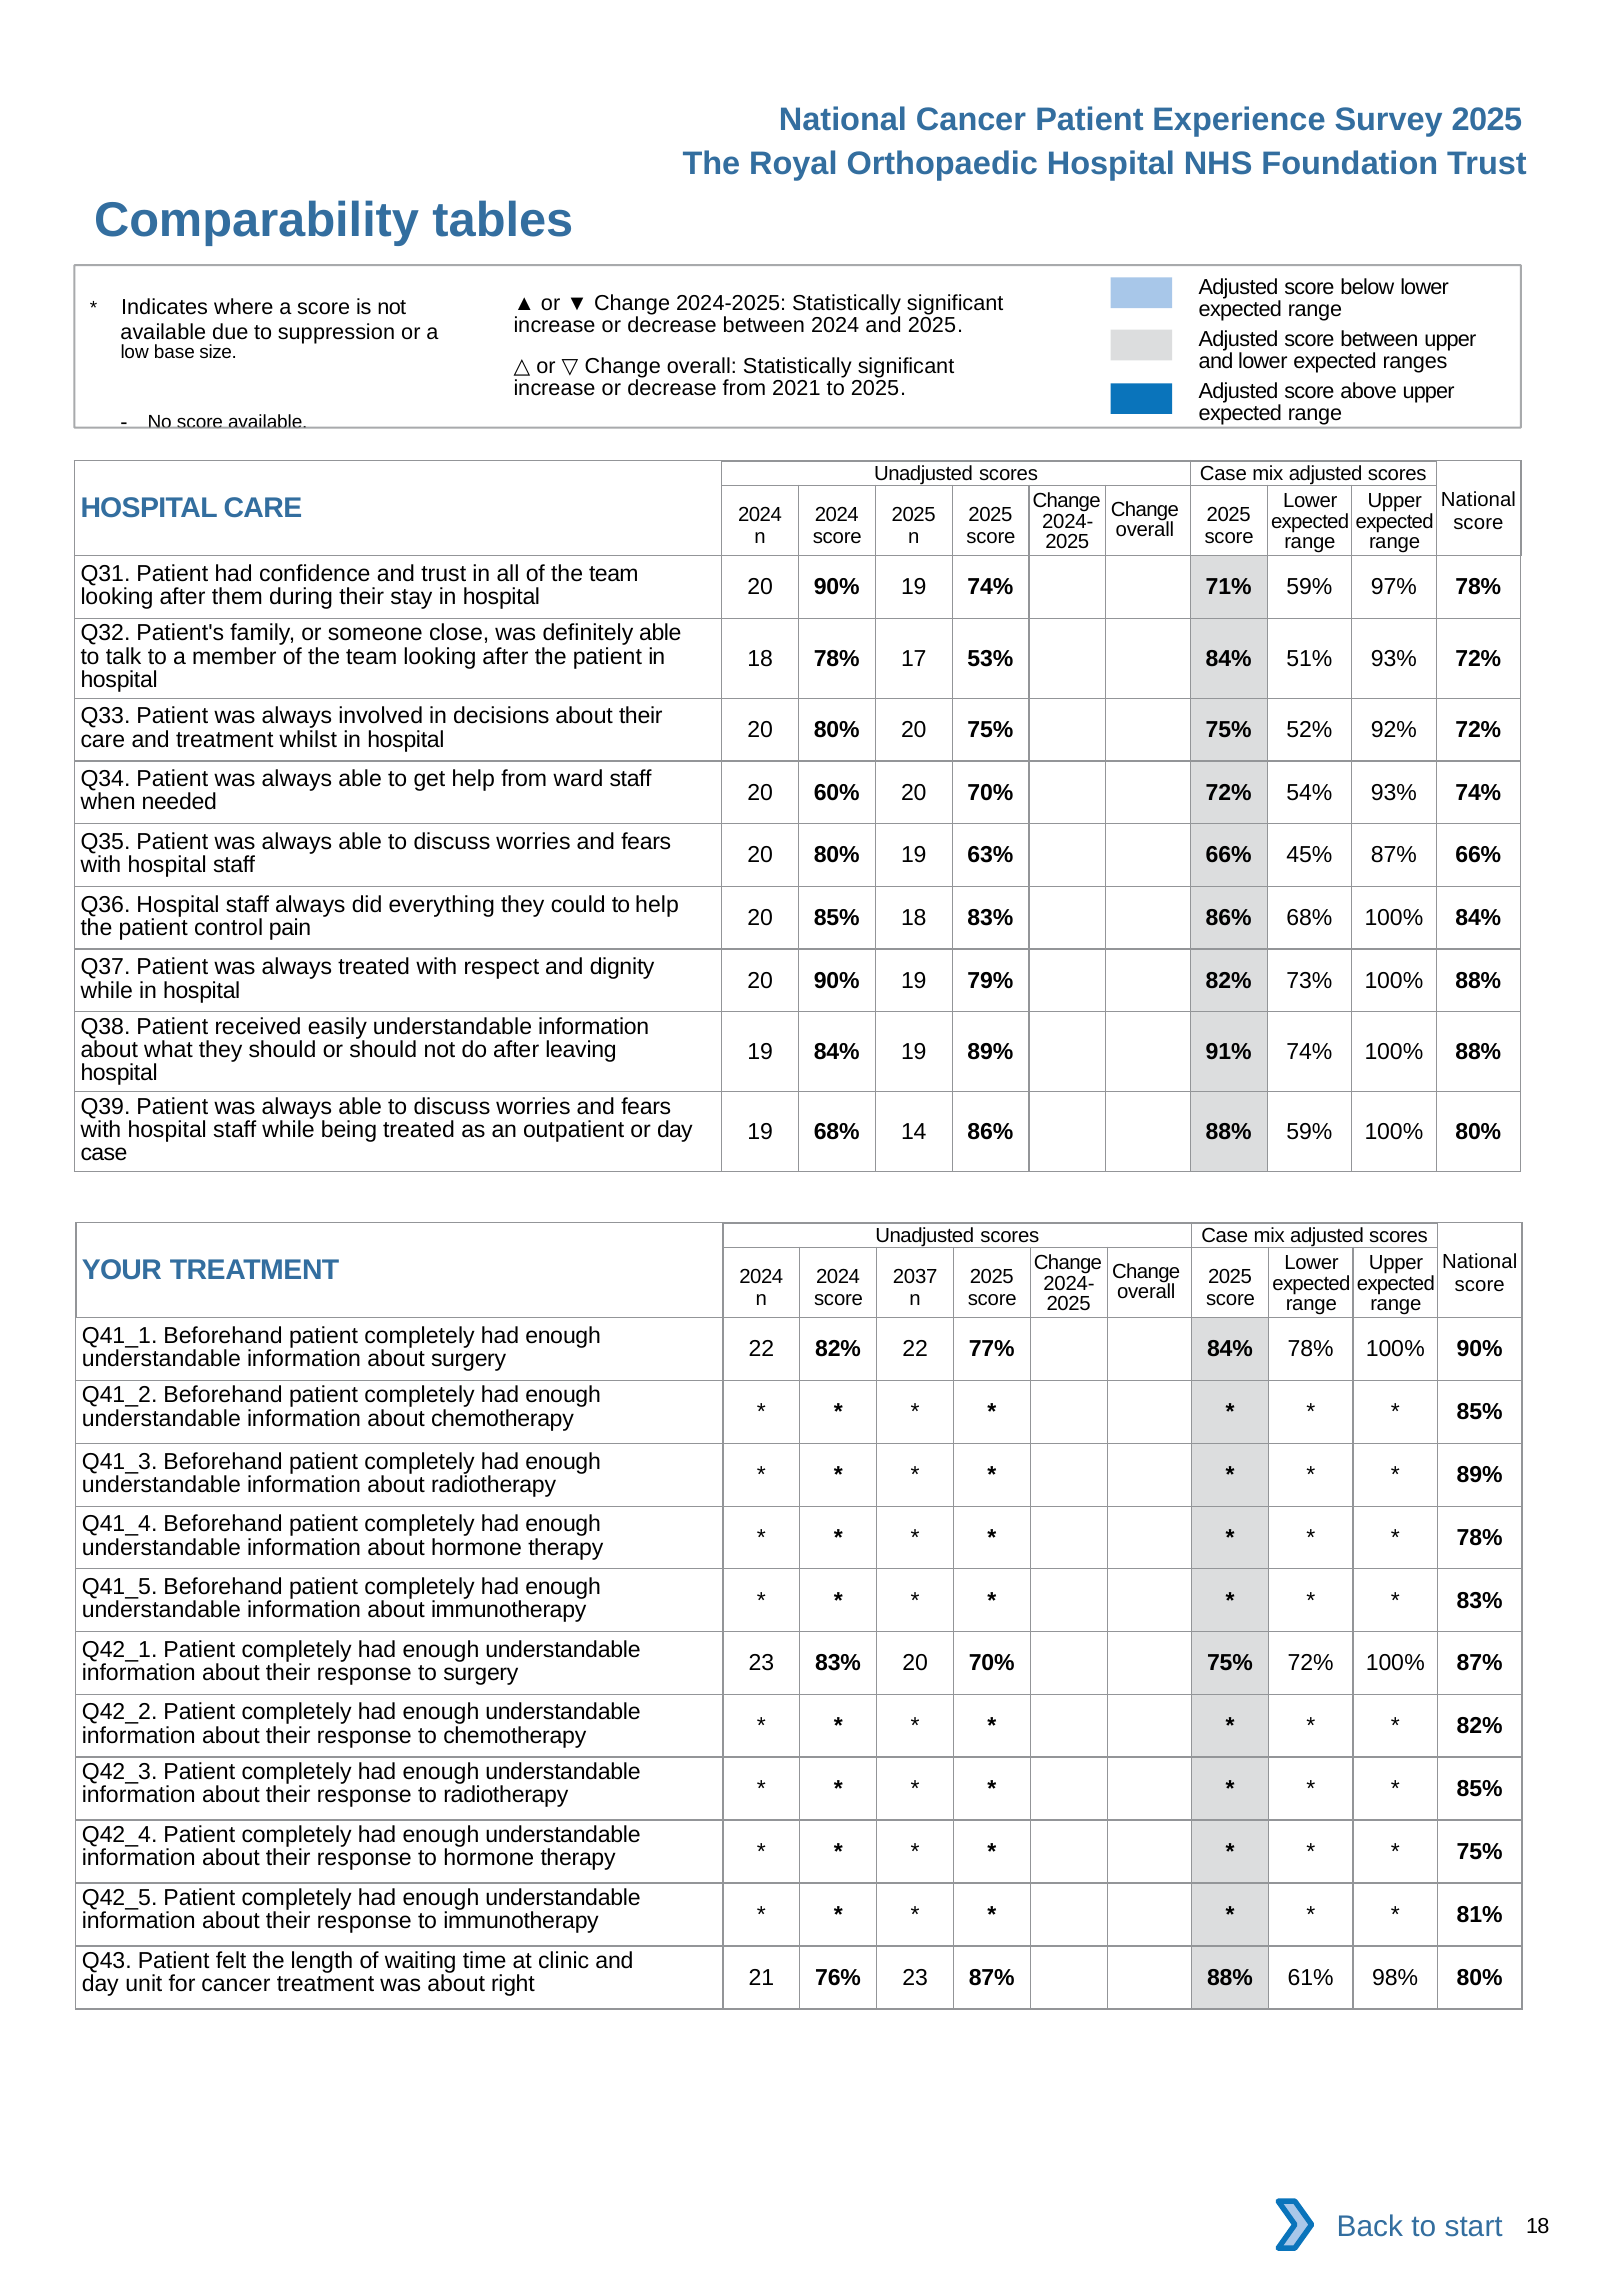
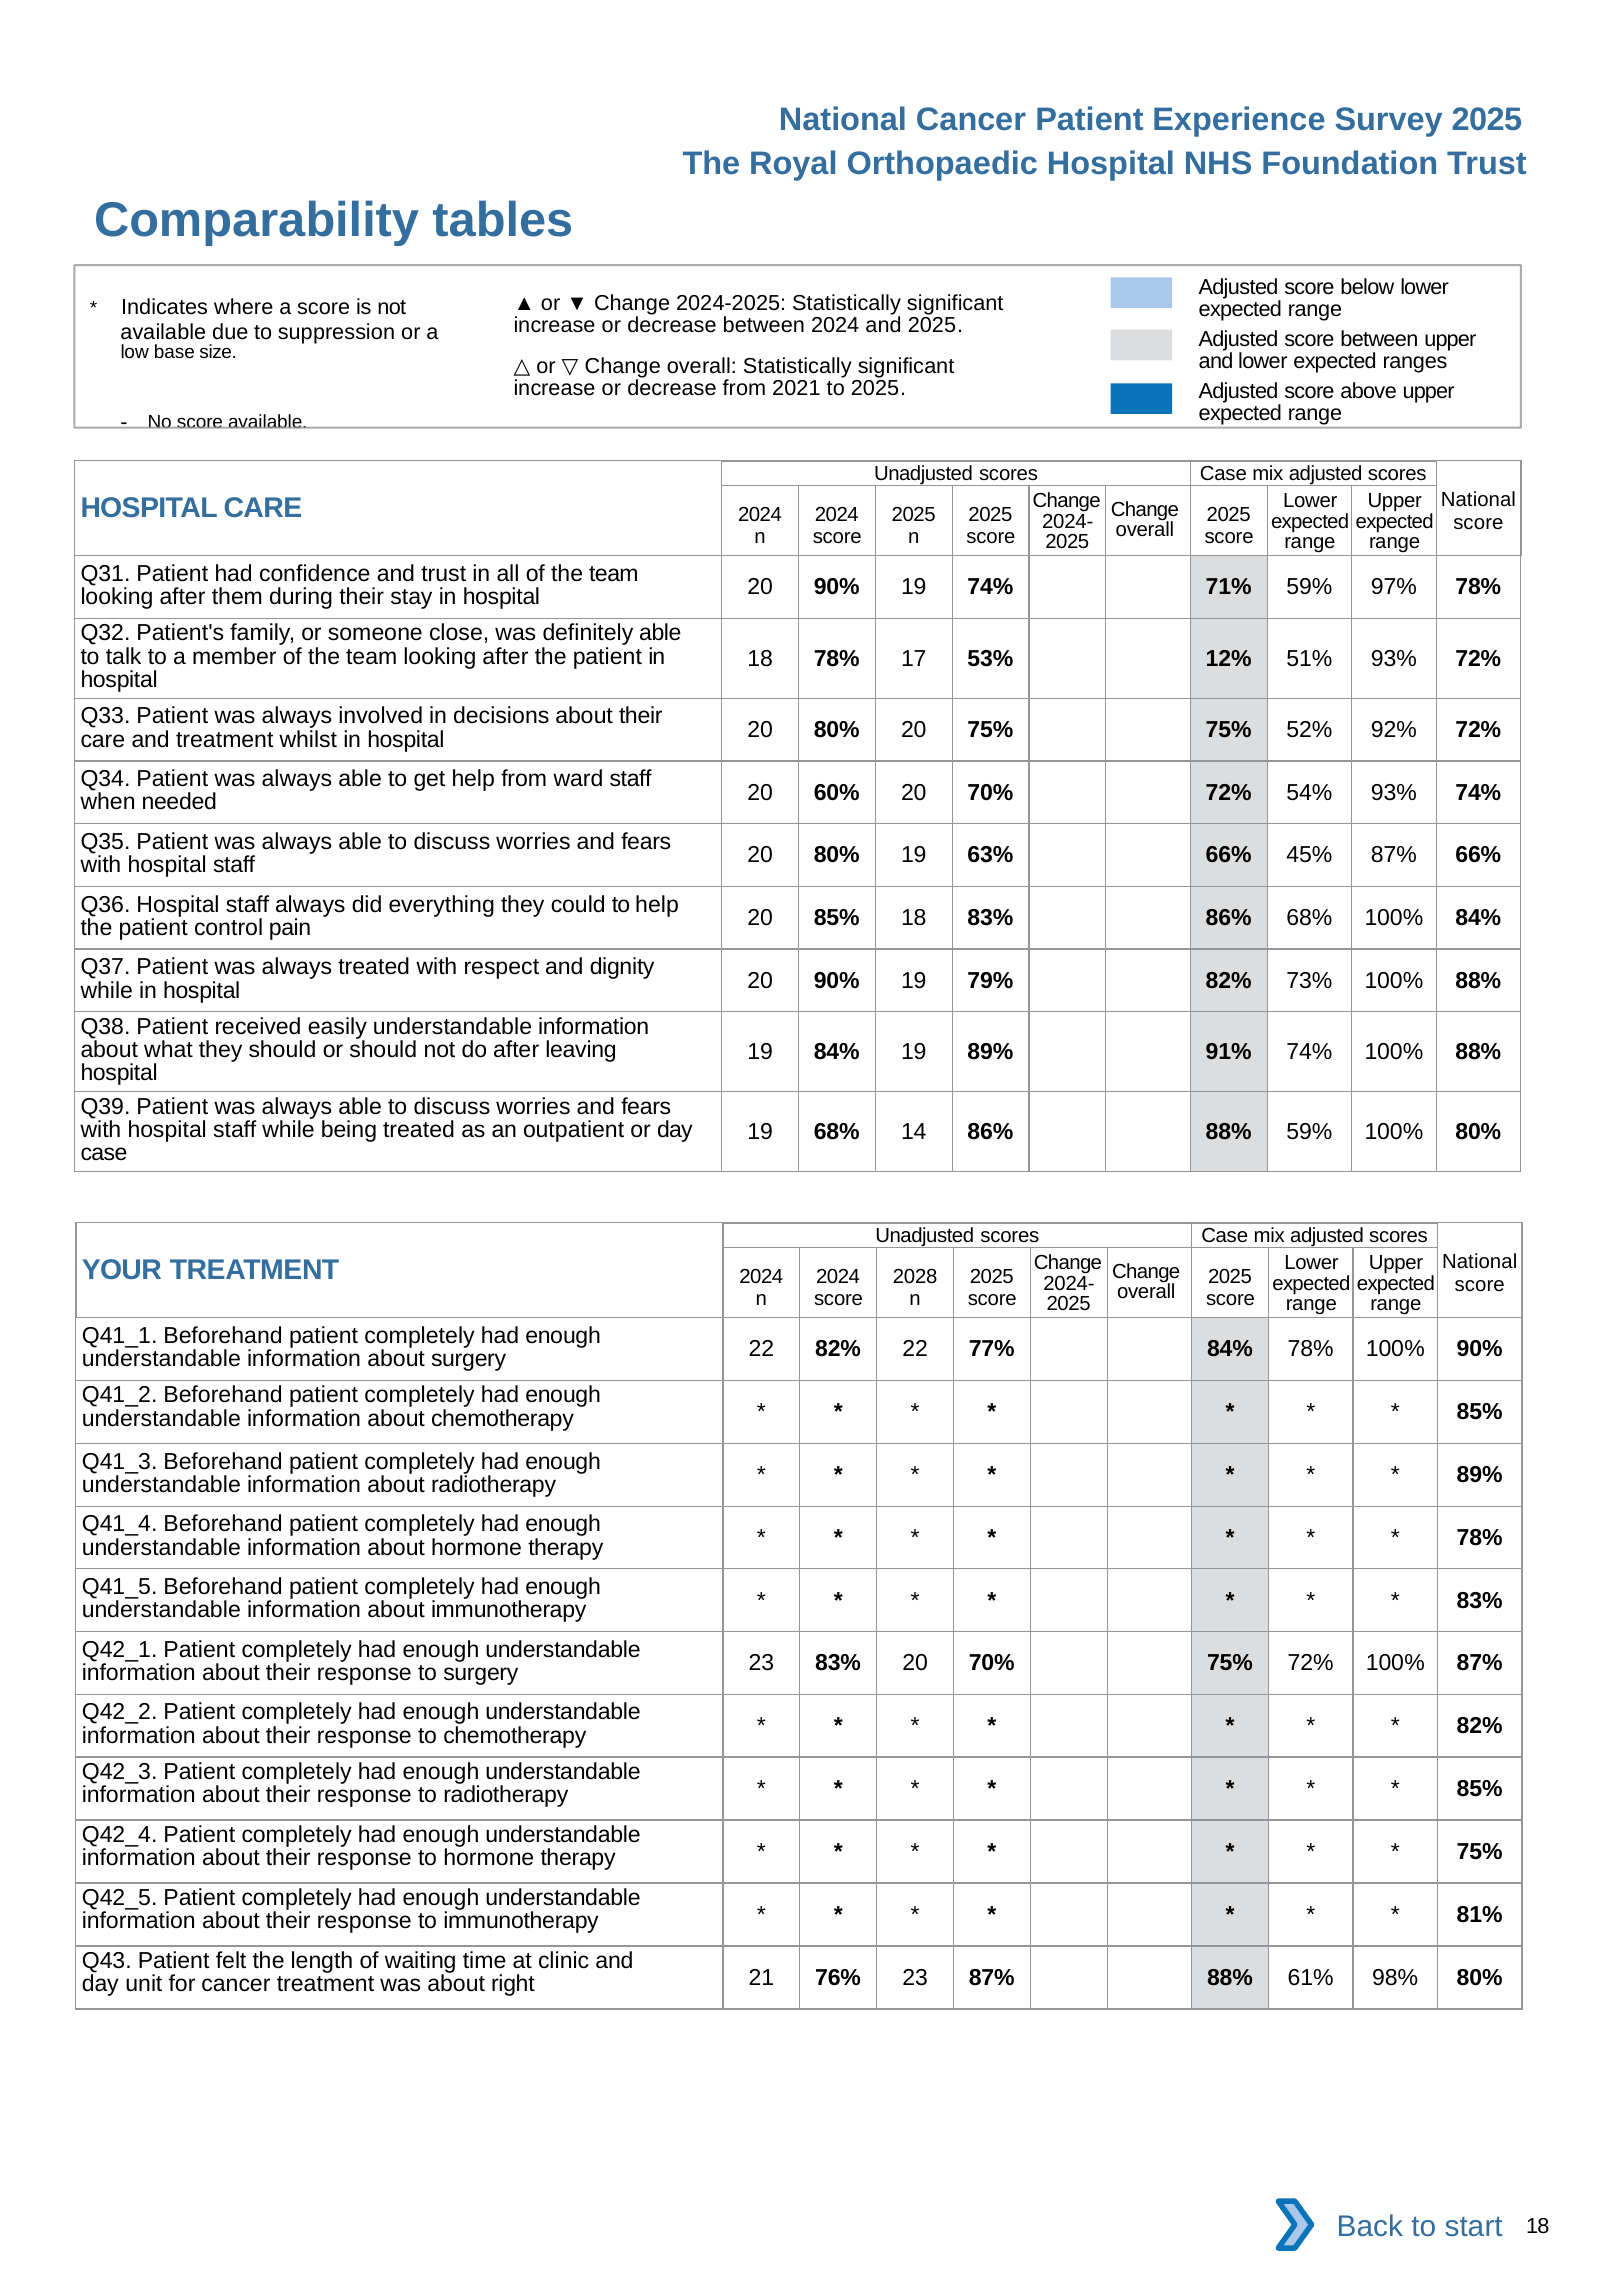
53% 84%: 84% -> 12% (1229, 658)
2037: 2037 -> 2028 (915, 1276)
